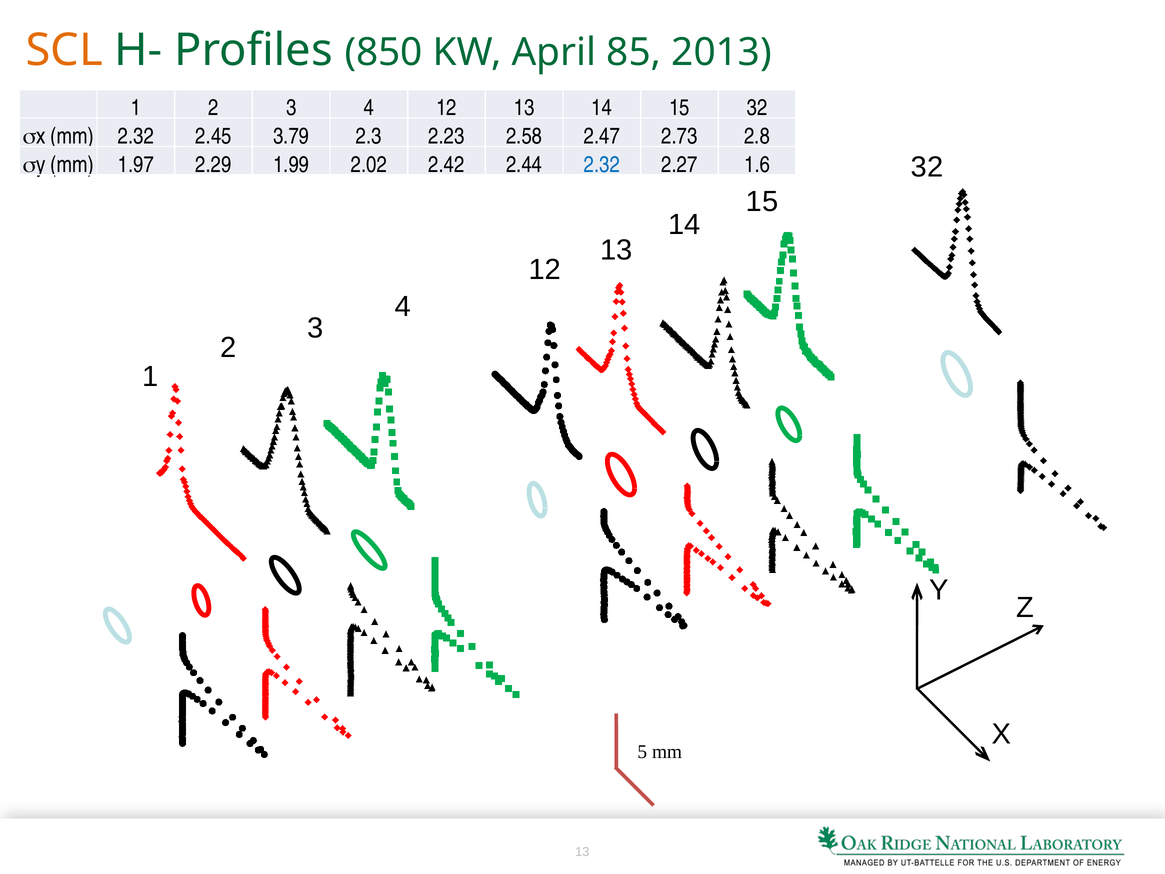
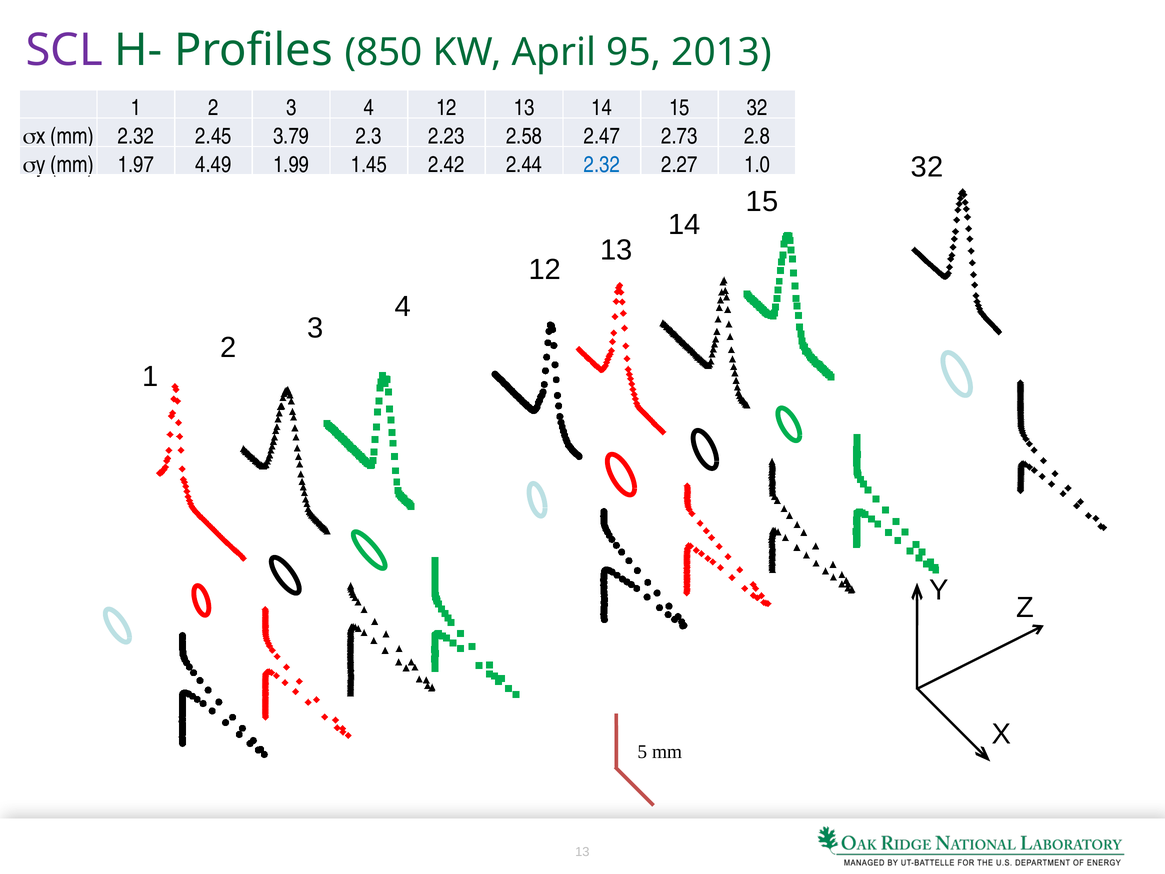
SCL colour: orange -> purple (64, 50)
85: 85 -> 95 (634, 52)
2.29: 2.29 -> 4.49 (214, 165)
2.02: 2.02 -> 1.45 (369, 165)
1.6: 1.6 -> 1.0 (757, 165)
